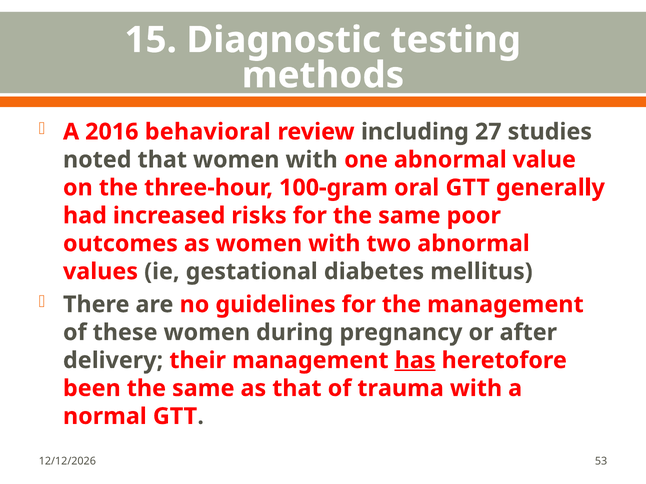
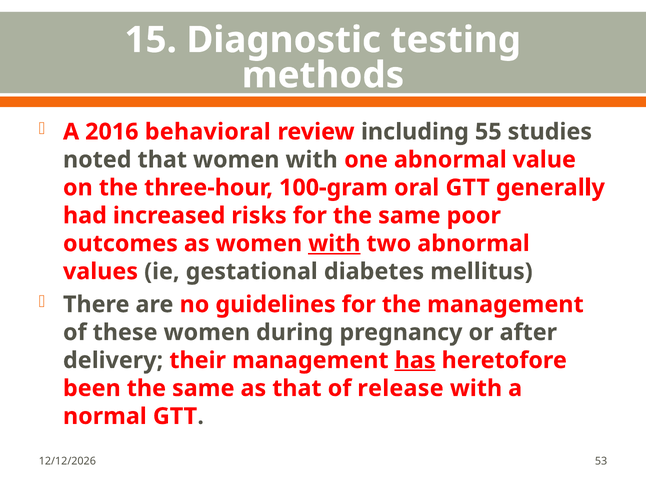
27: 27 -> 55 (488, 132)
with underline: none -> present (334, 244)
trauma: trauma -> release (400, 389)
